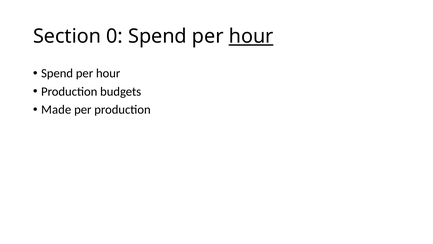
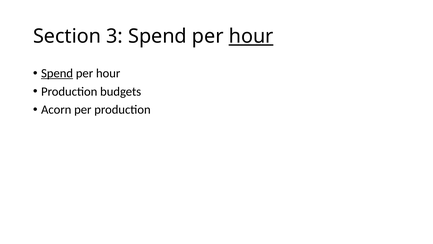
0: 0 -> 3 (115, 36)
Spend underline: none -> present (57, 73)
Made: Made -> Acorn (56, 110)
